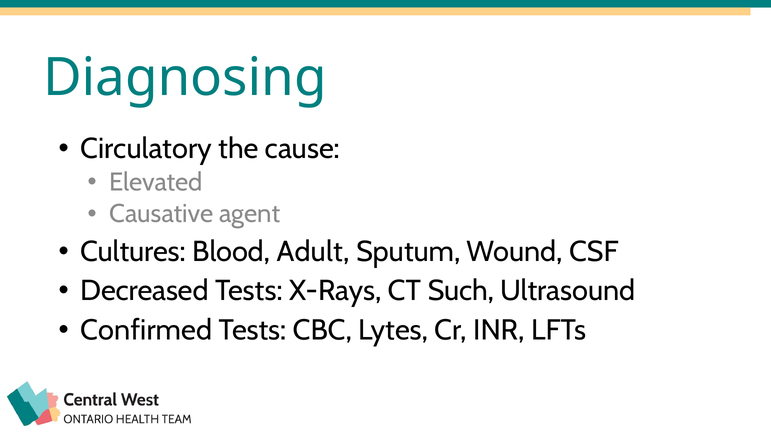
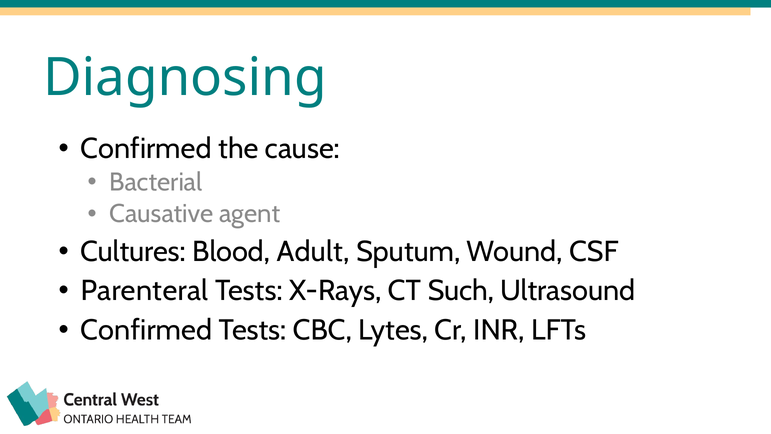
Circulatory: Circulatory -> Confirmed (146, 149)
Elevated: Elevated -> Bacterial (156, 182)
Decreased: Decreased -> Parenteral (144, 291)
